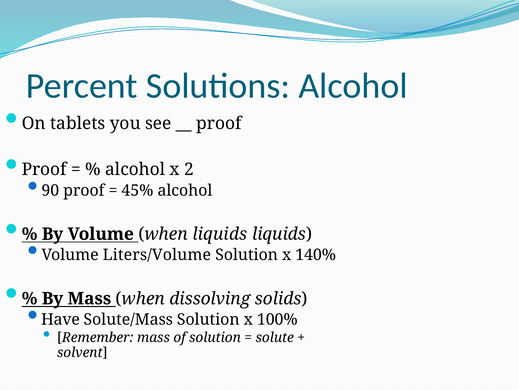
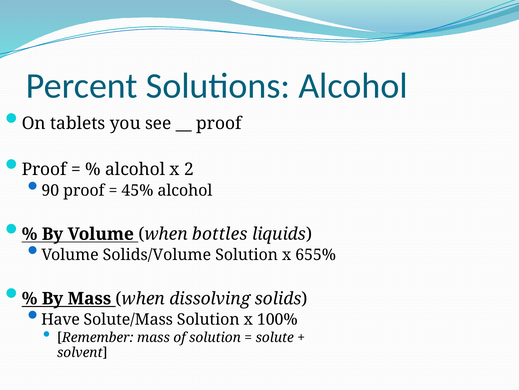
when liquids: liquids -> bottles (220, 234)
Liters/Volume: Liters/Volume -> Solids/Volume (157, 254)
140%: 140% -> 655% (316, 254)
